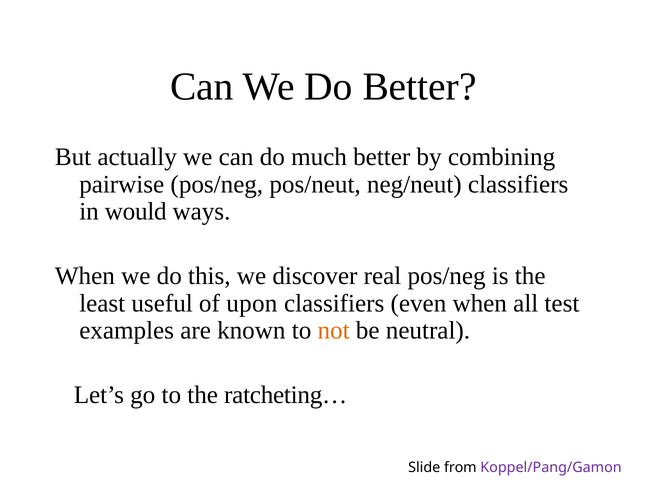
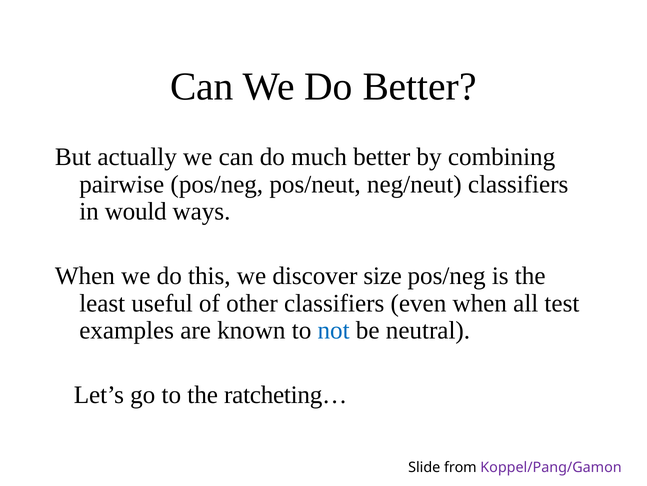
real: real -> size (383, 276)
upon: upon -> other (252, 303)
not colour: orange -> blue (334, 330)
